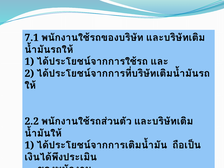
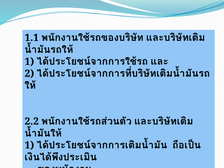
7.1: 7.1 -> 1.1 (32, 38)
